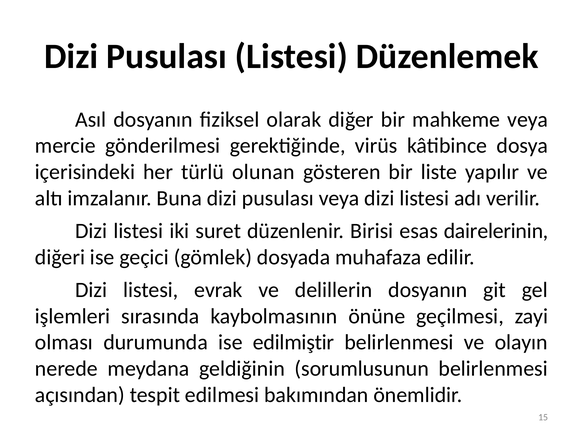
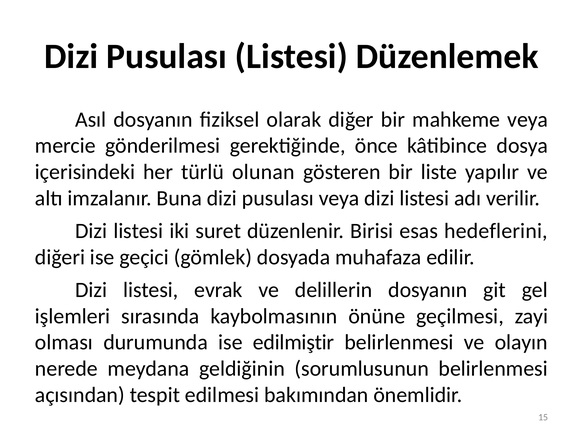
virüs: virüs -> önce (376, 146)
dairelerinin: dairelerinin -> hedeflerini (496, 231)
